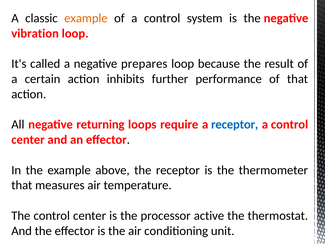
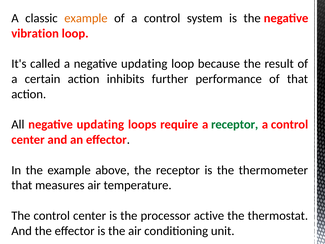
a negative prepares: prepares -> updating (144, 64)
All negative returning: returning -> updating (100, 124)
receptor colour: blue -> green (235, 124)
